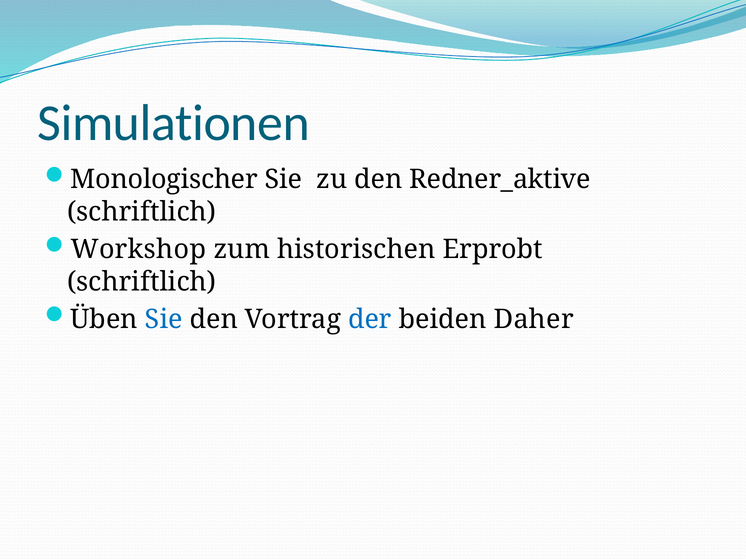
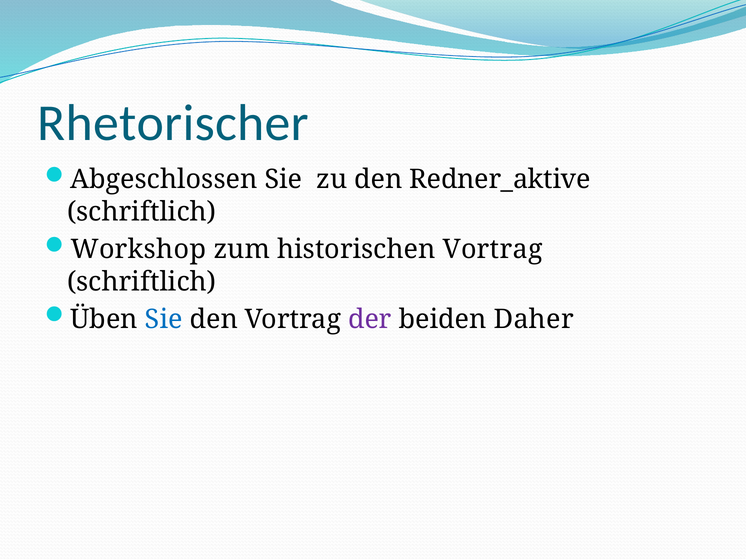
Simulationen: Simulationen -> Rhetorischer (173, 123)
Monologischer: Monologischer -> Abgeschlossen (164, 180)
historischen Erprobt: Erprobt -> Vortrag (493, 250)
der colour: blue -> purple (370, 320)
